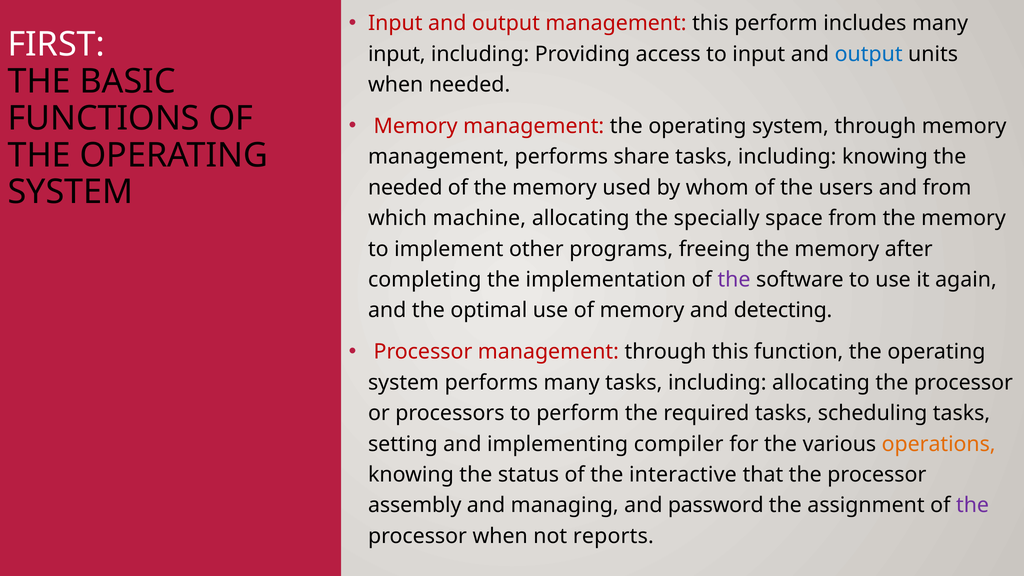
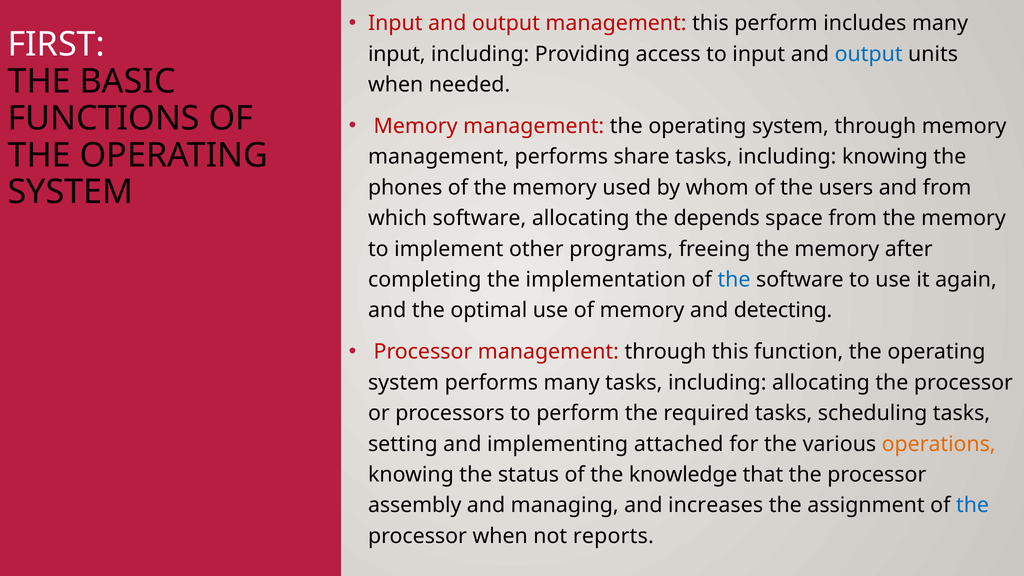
needed: needed -> phones (405, 188)
which machine: machine -> software (479, 218)
specially: specially -> depends (717, 218)
the colour: purple -> blue (734, 280)
compiler: compiler -> attached (679, 444)
interactive: interactive -> knowledge (683, 475)
password: password -> increases (716, 505)
the colour: purple -> blue (973, 505)
